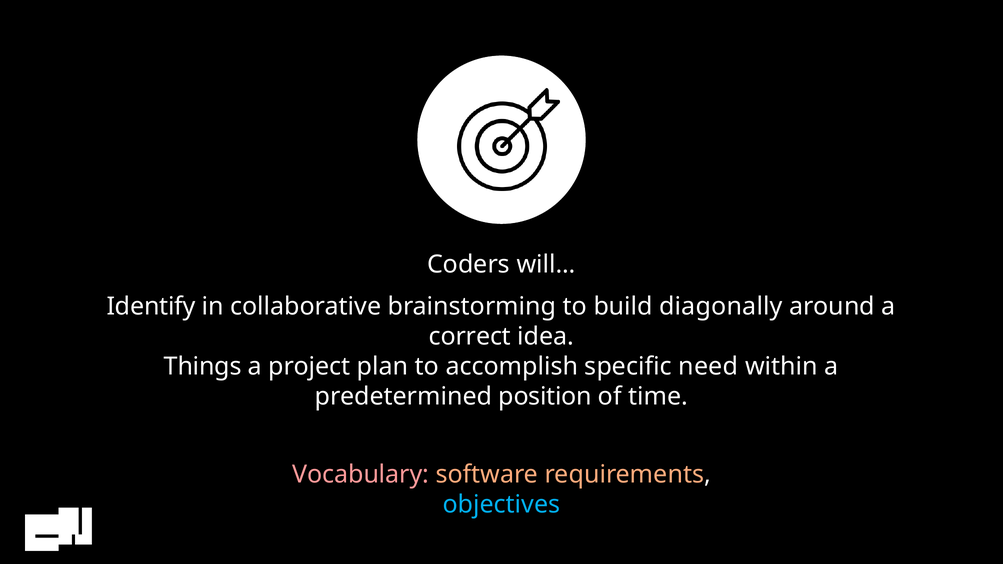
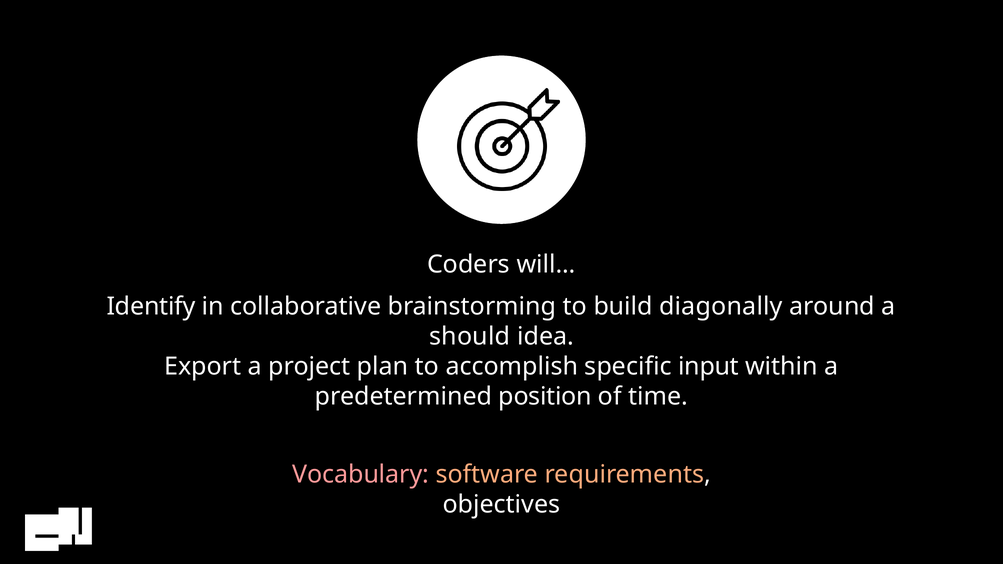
correct: correct -> should (470, 336)
Things: Things -> Export (203, 367)
need: need -> input (709, 367)
objectives colour: light blue -> white (501, 505)
